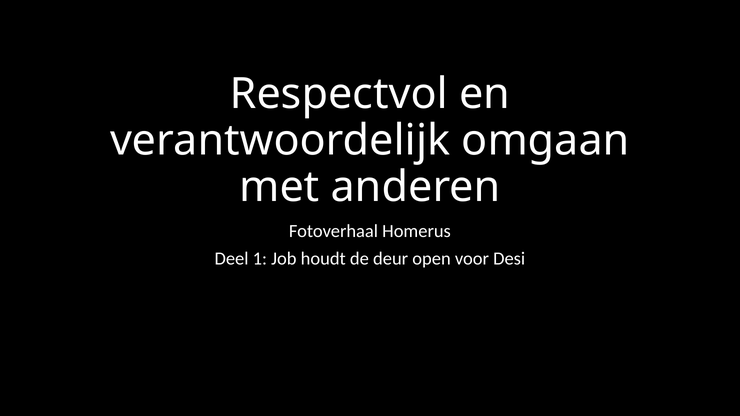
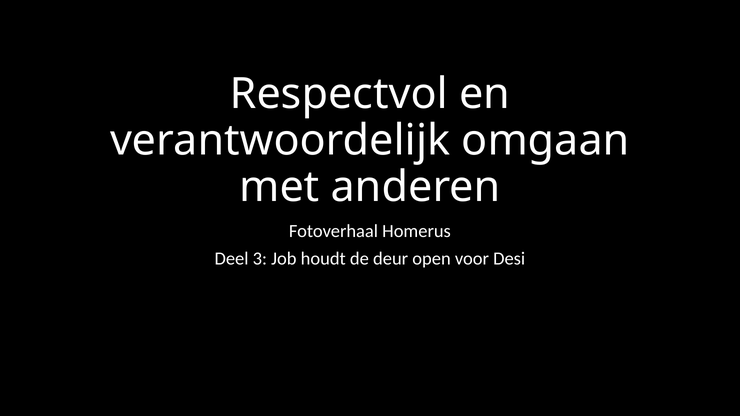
1: 1 -> 3 (260, 259)
